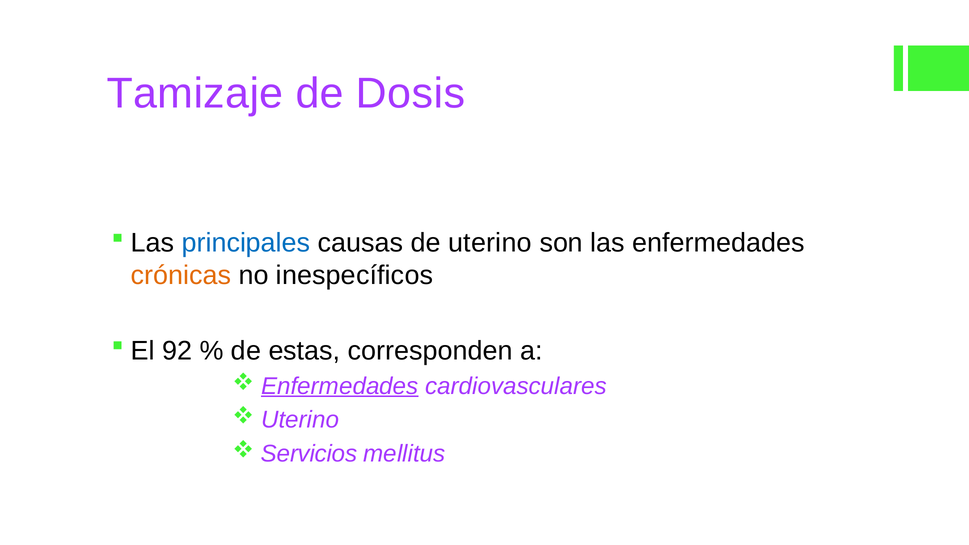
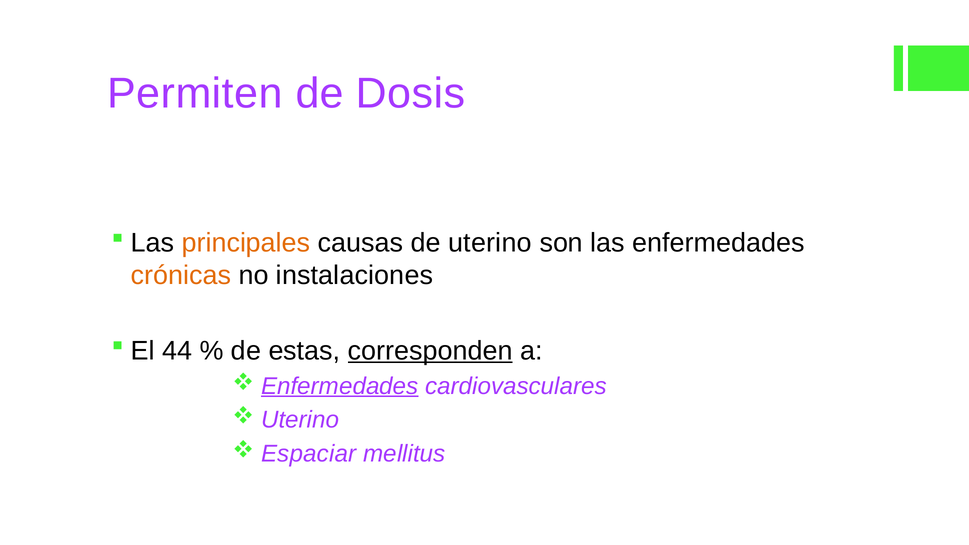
Tamizaje: Tamizaje -> Permiten (195, 93)
principales colour: blue -> orange (246, 243)
inespecíficos: inespecíficos -> instalaciones (355, 275)
92: 92 -> 44 (177, 351)
corresponden underline: none -> present (430, 351)
Servicios: Servicios -> Espaciar (309, 454)
